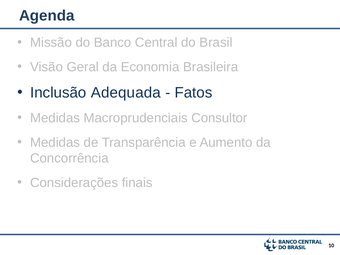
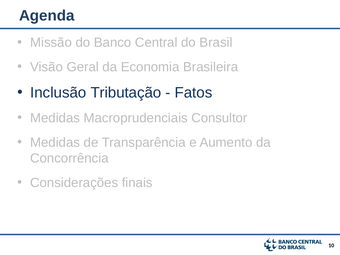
Adequada: Adequada -> Tributação (126, 93)
